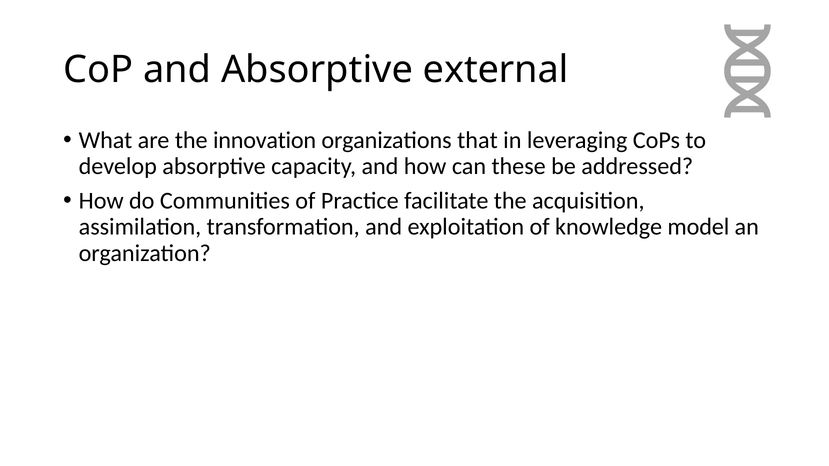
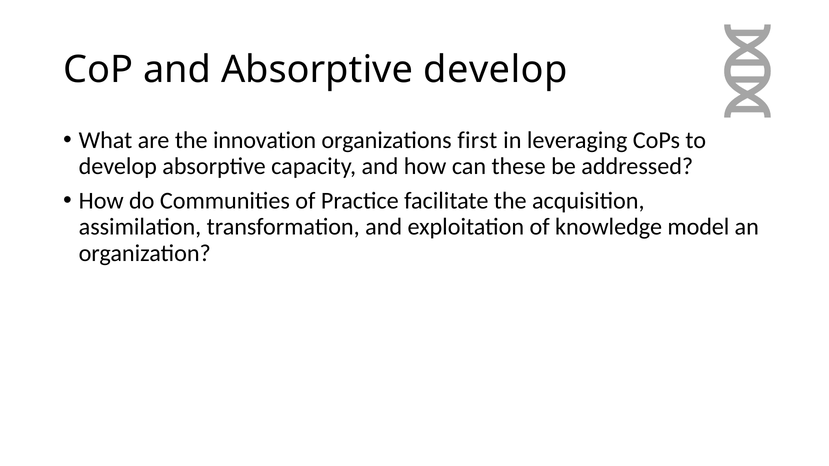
Absorptive external: external -> develop (495, 70)
that: that -> first (477, 140)
